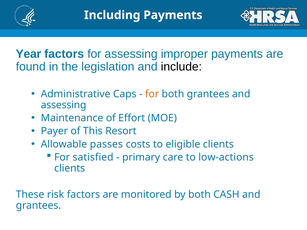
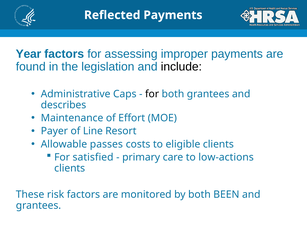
Including: Including -> Reflected (112, 15)
for colour: orange -> black (152, 94)
assessing: assessing -> describes (63, 105)
This: This -> Line (93, 131)
CASH: CASH -> BEEN (226, 195)
